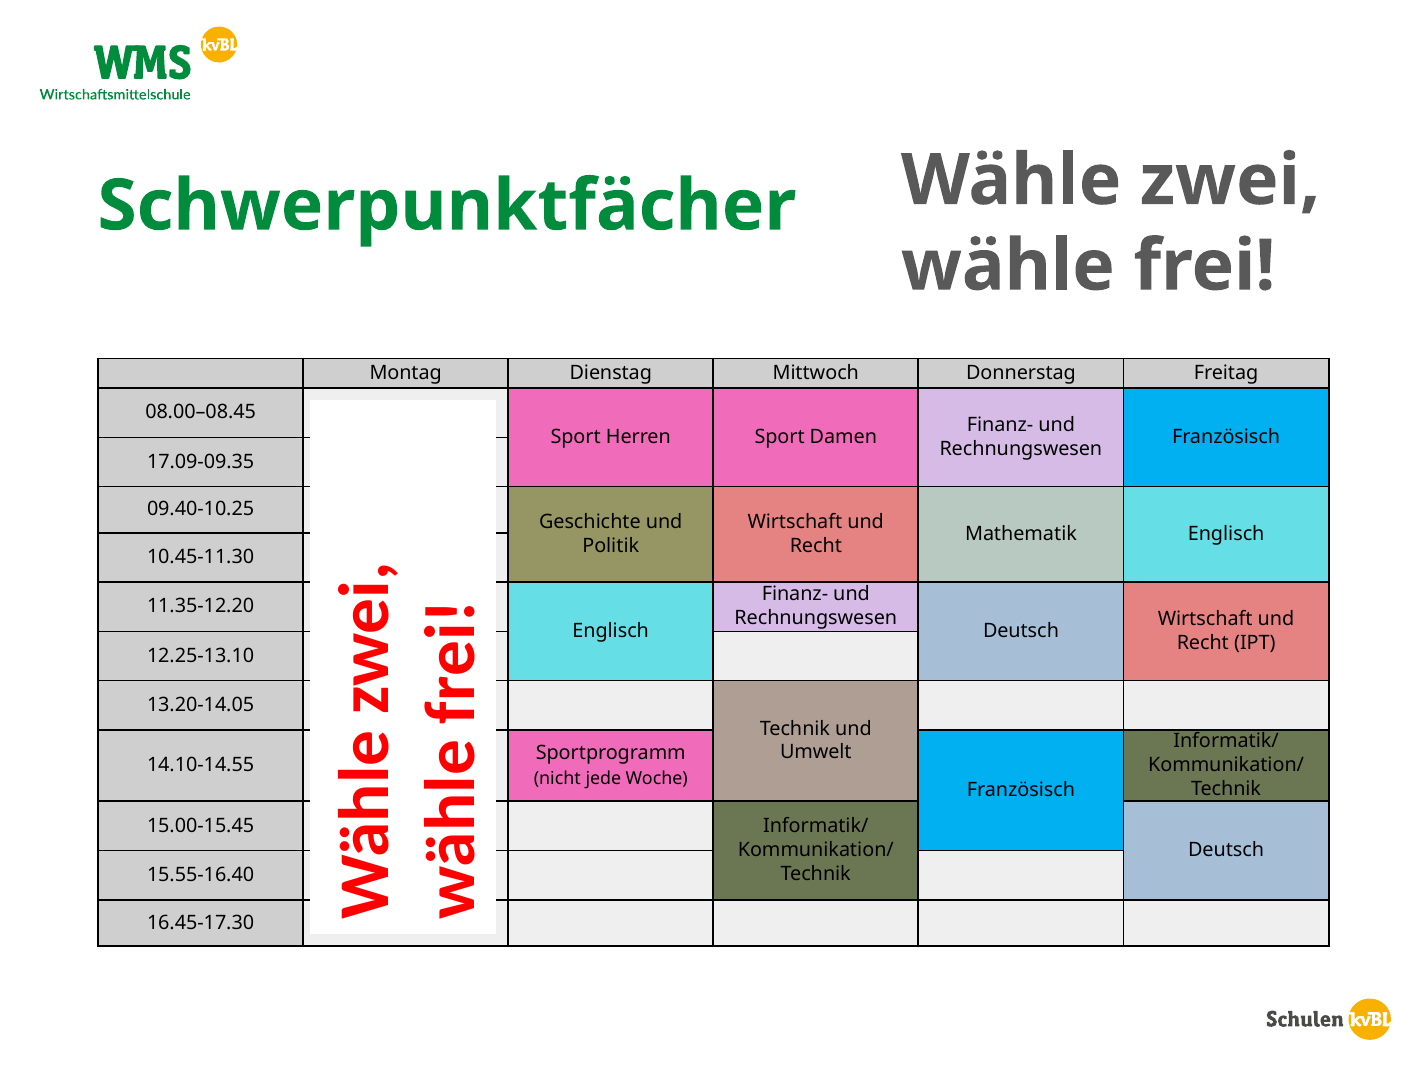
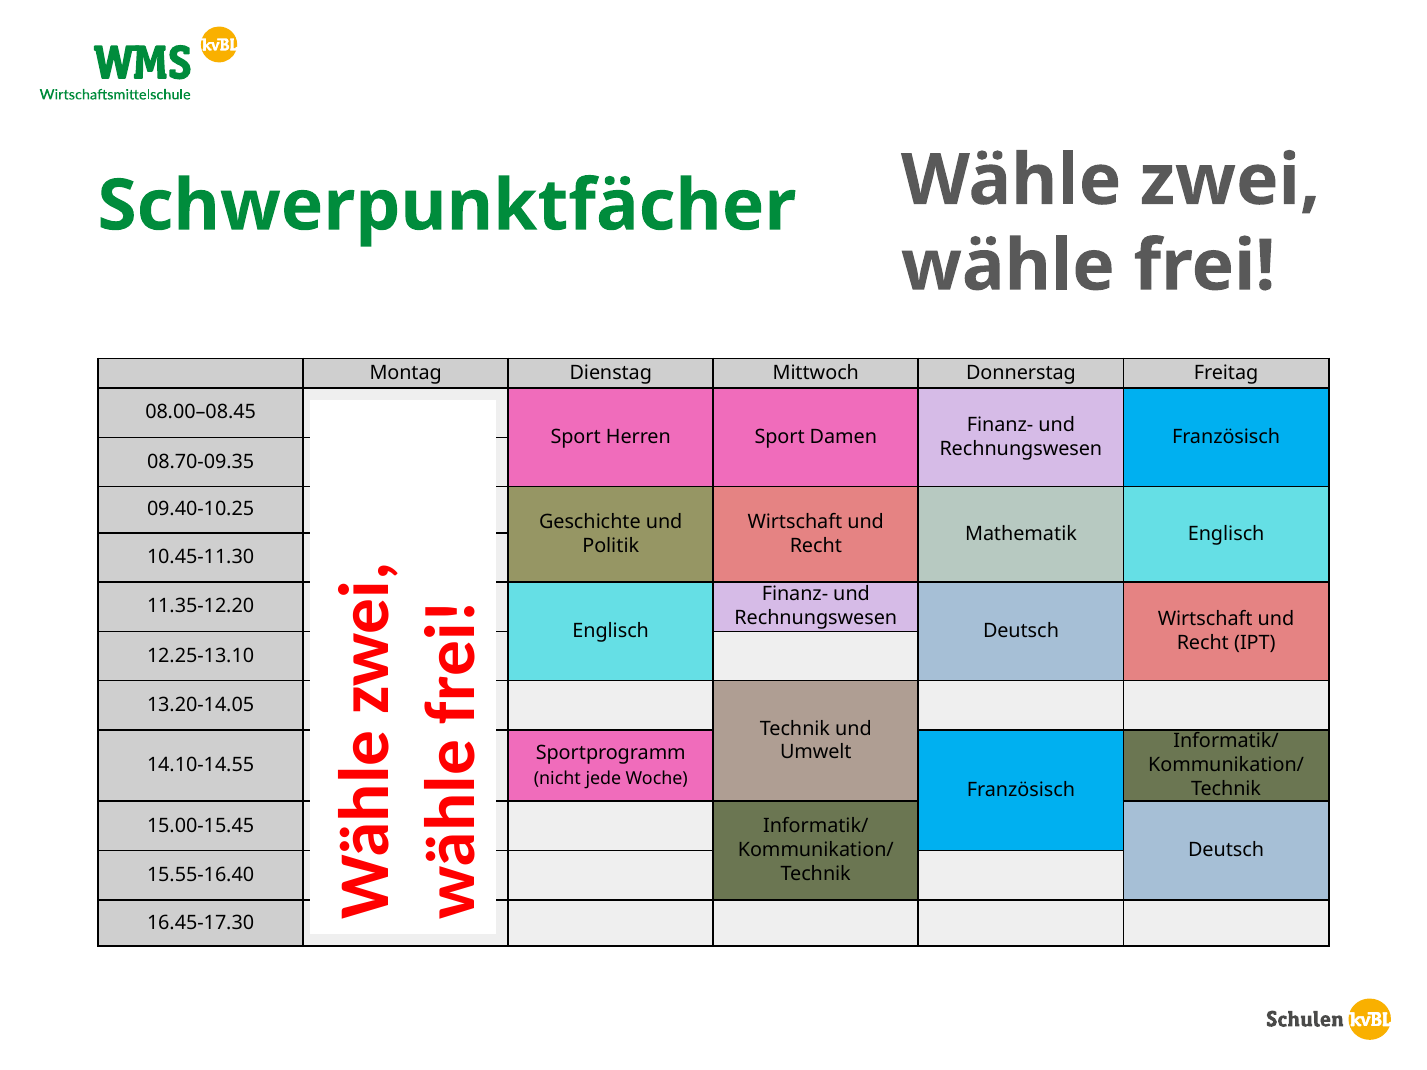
17.09-09.35: 17.09-09.35 -> 08.70-09.35 (201, 462)
